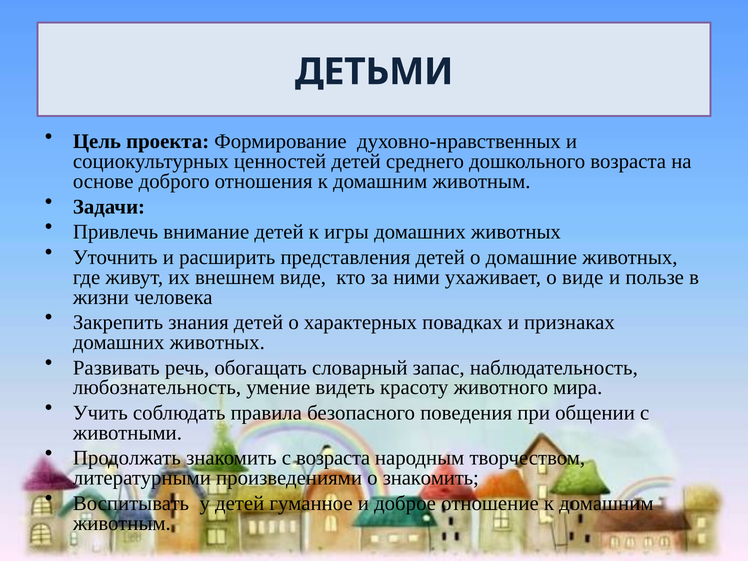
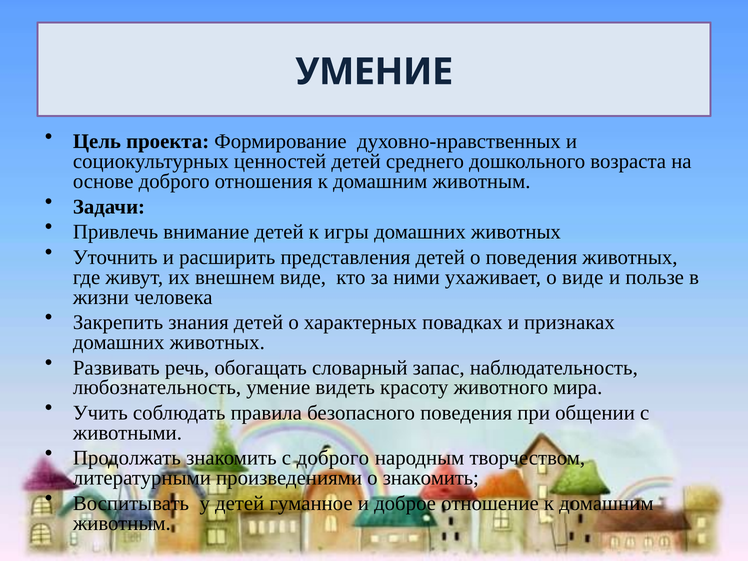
ДЕТЬМИ: ДЕТЬМИ -> УМЕНИЕ (374, 72)
о домашние: домашние -> поведения (531, 257)
с возраста: возраста -> доброго (333, 458)
